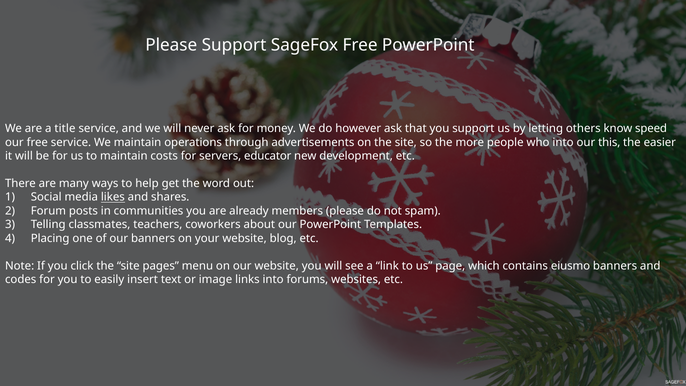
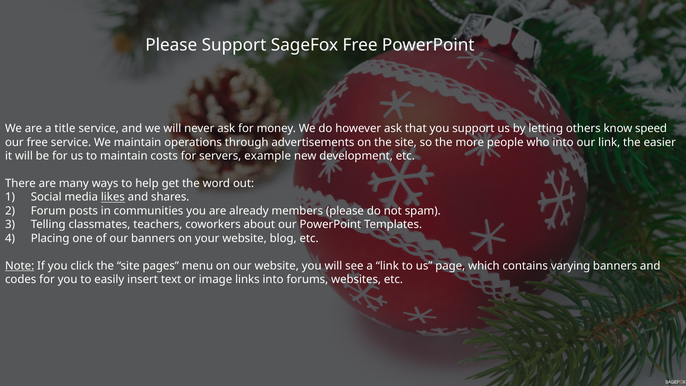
our this: this -> link (609, 142)
educator: educator -> example (268, 156)
Note underline: none -> present (20, 266)
eiusmo: eiusmo -> varying (571, 266)
